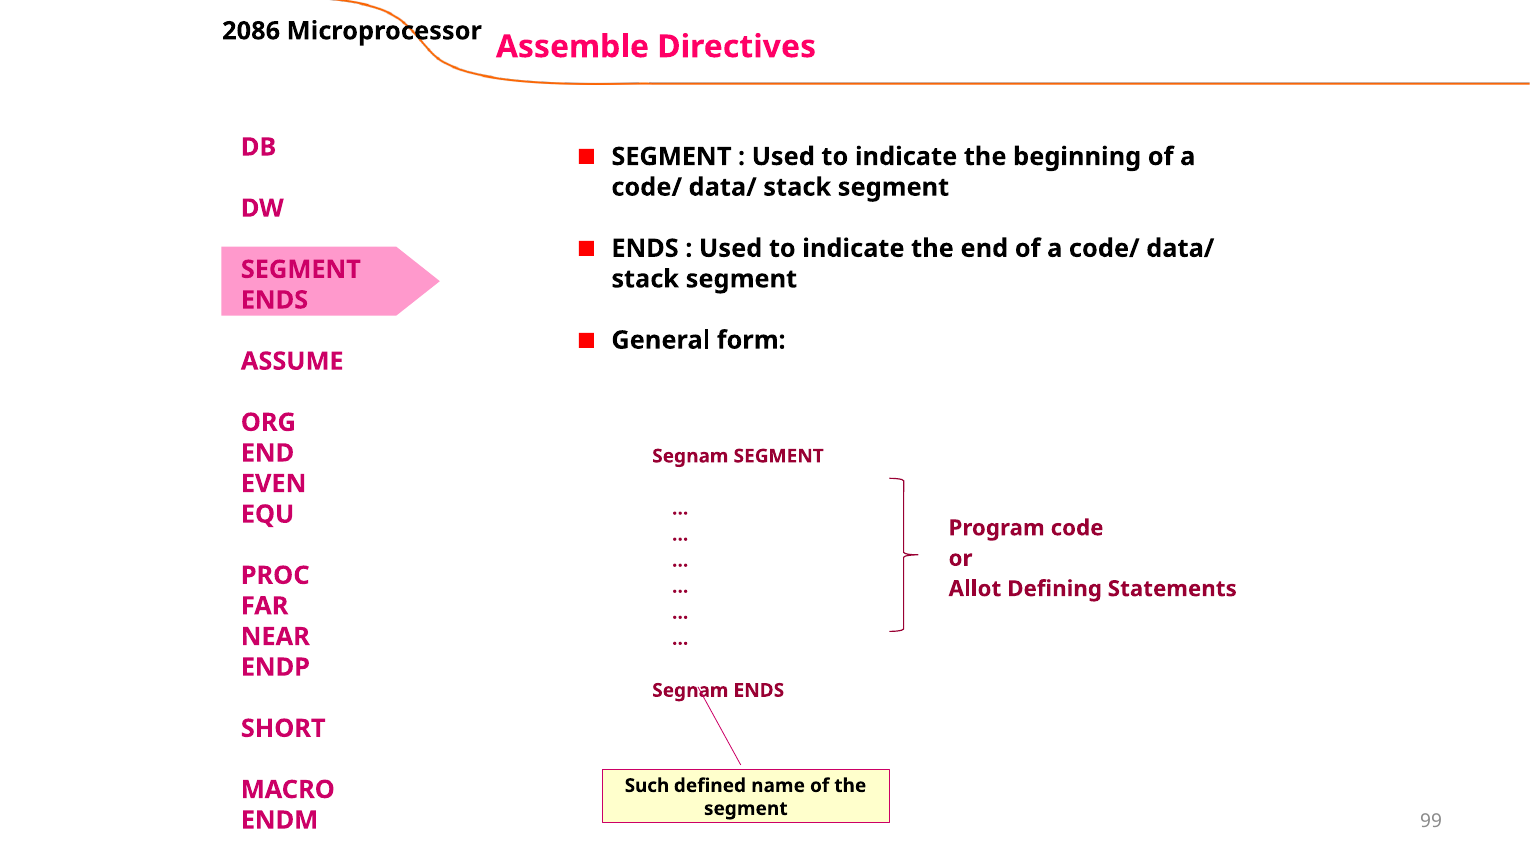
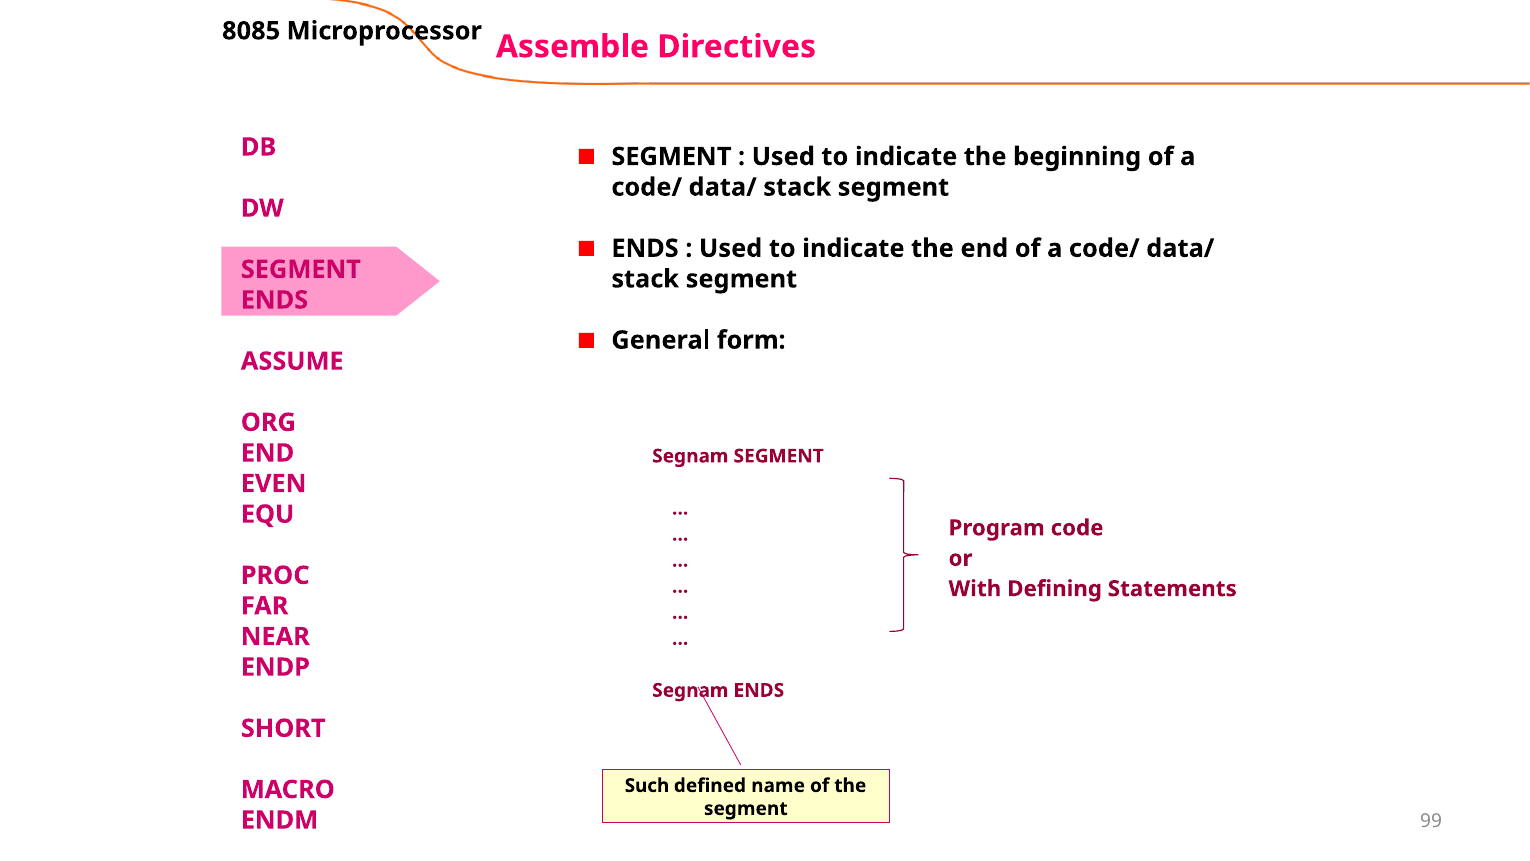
2086: 2086 -> 8085 (251, 31)
Allot: Allot -> With (975, 589)
